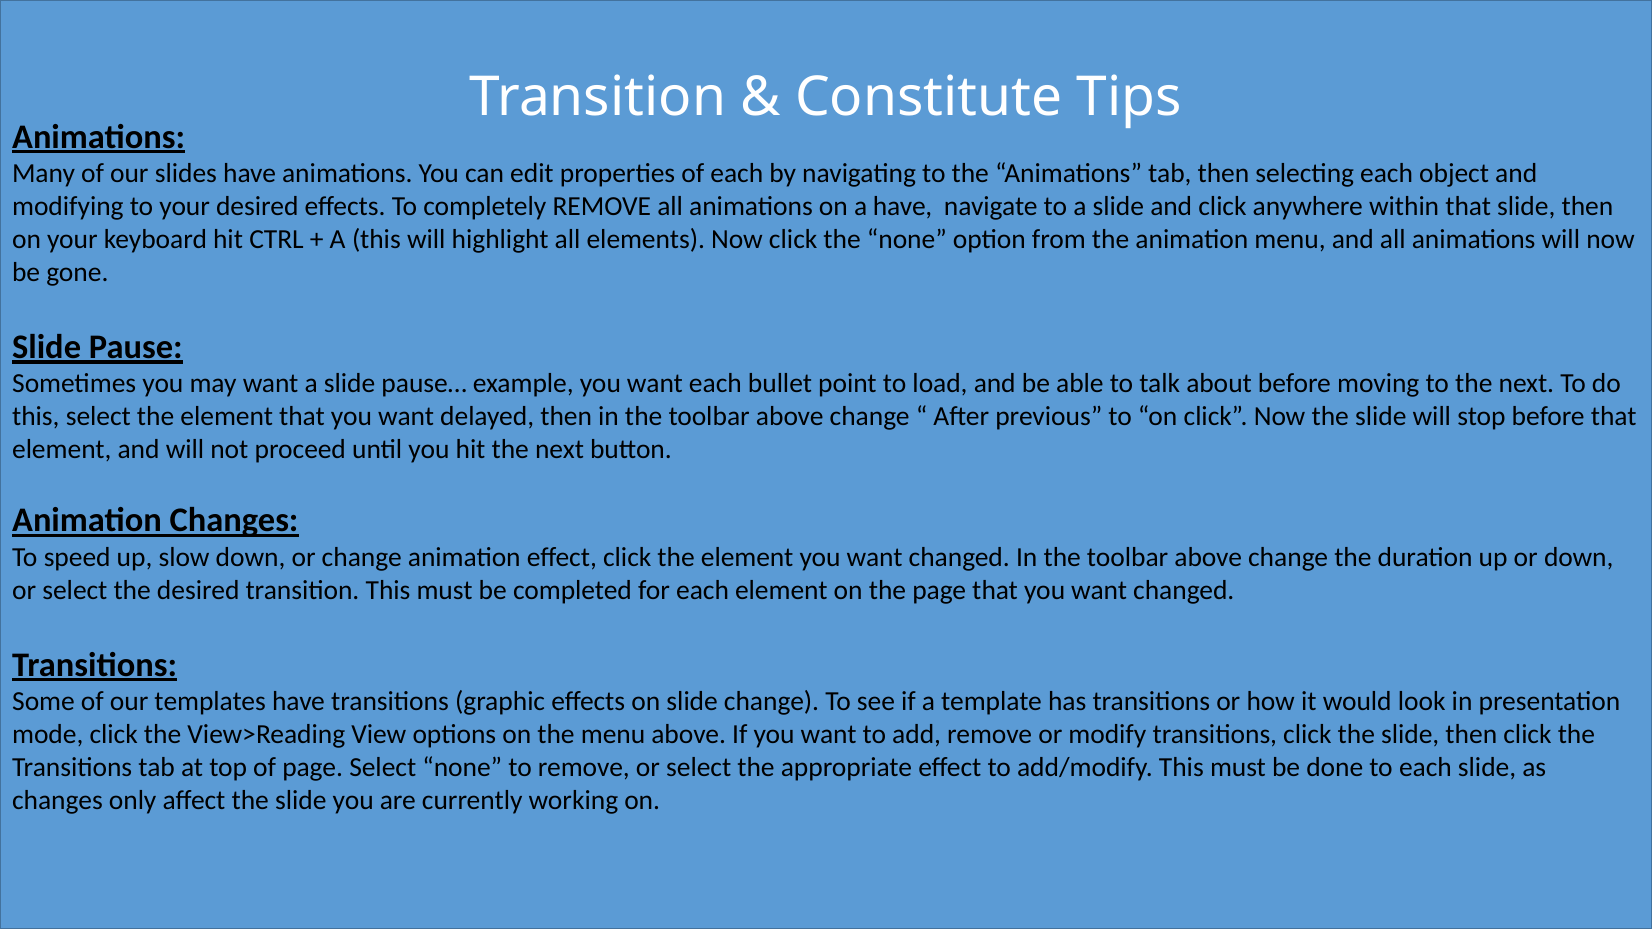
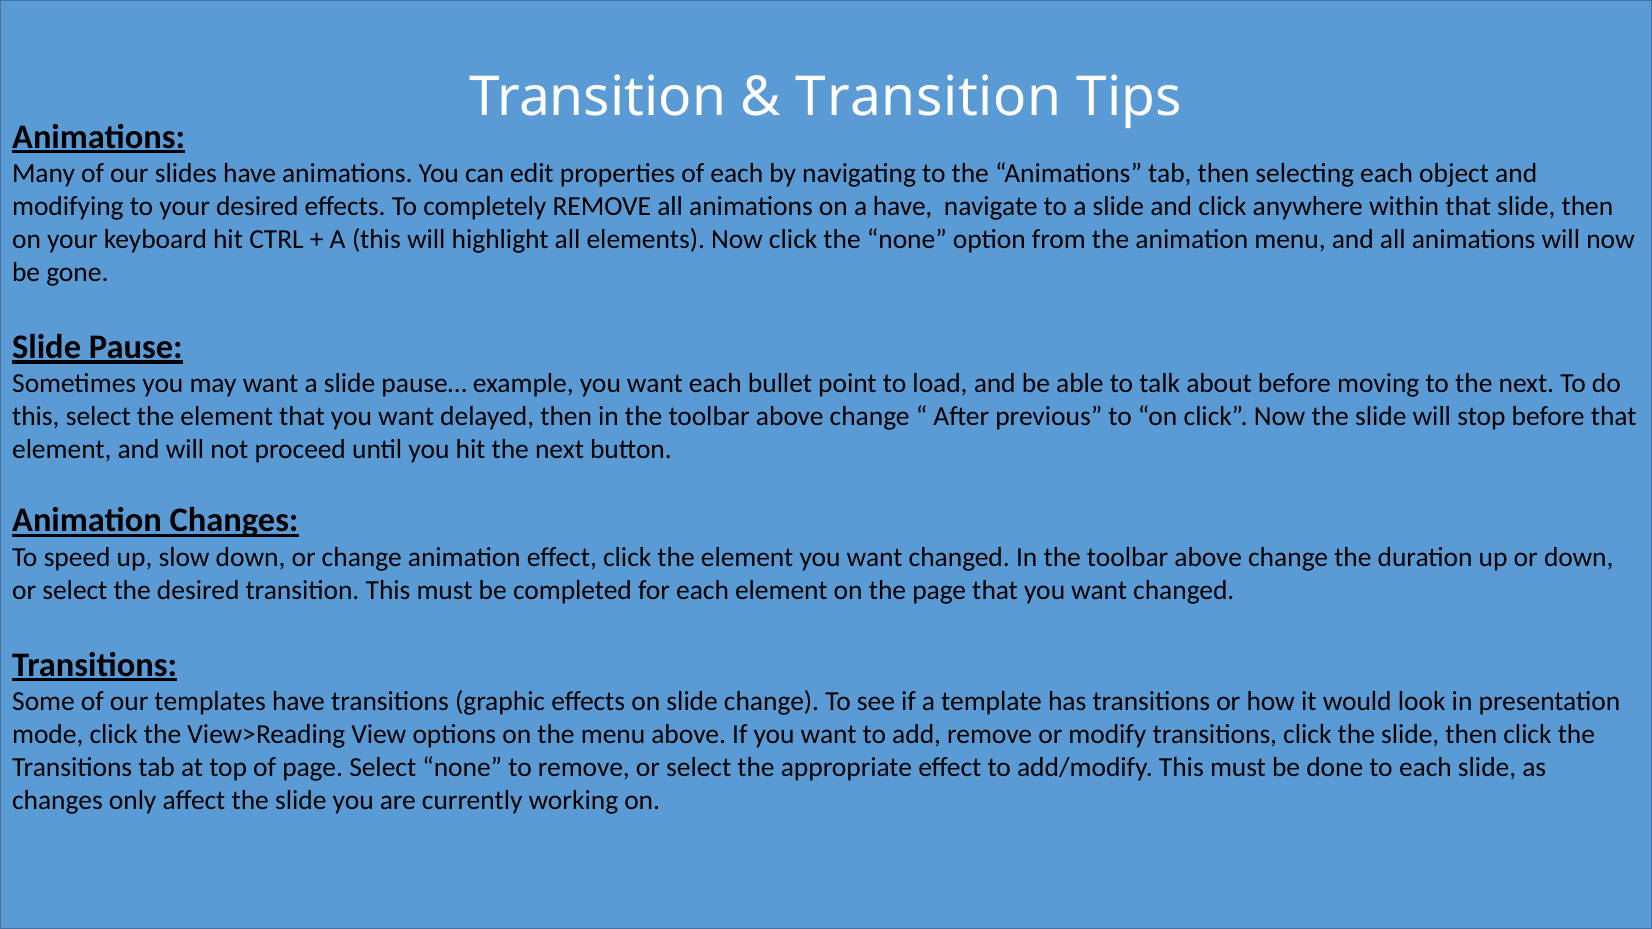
Constitute: Constitute -> Transition (928, 97)
